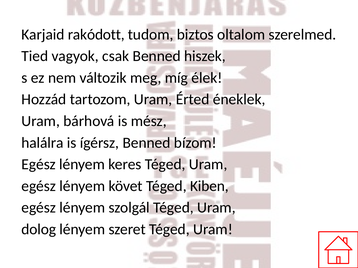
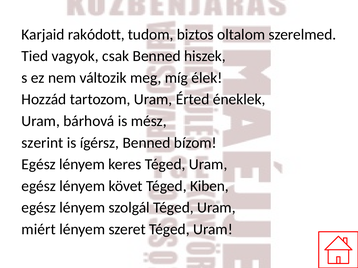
halálra: halálra -> szerint (42, 143)
dolog: dolog -> miért (39, 230)
